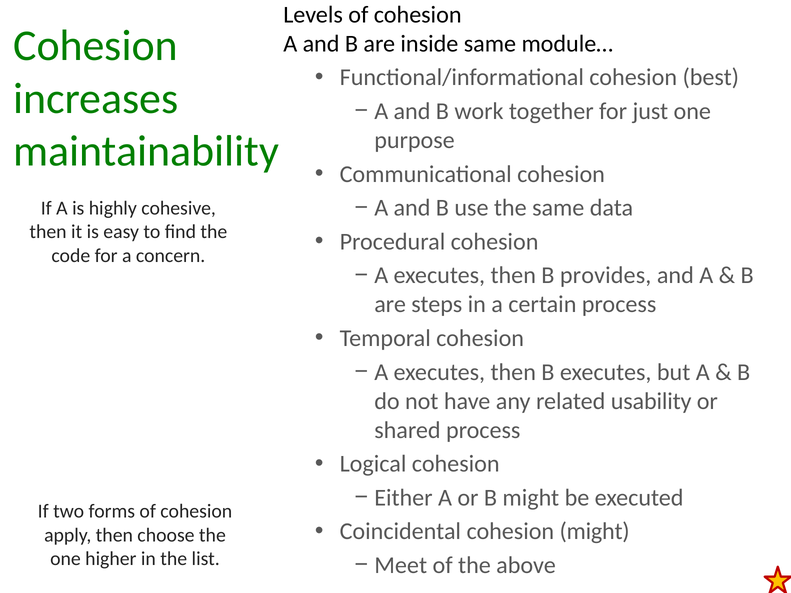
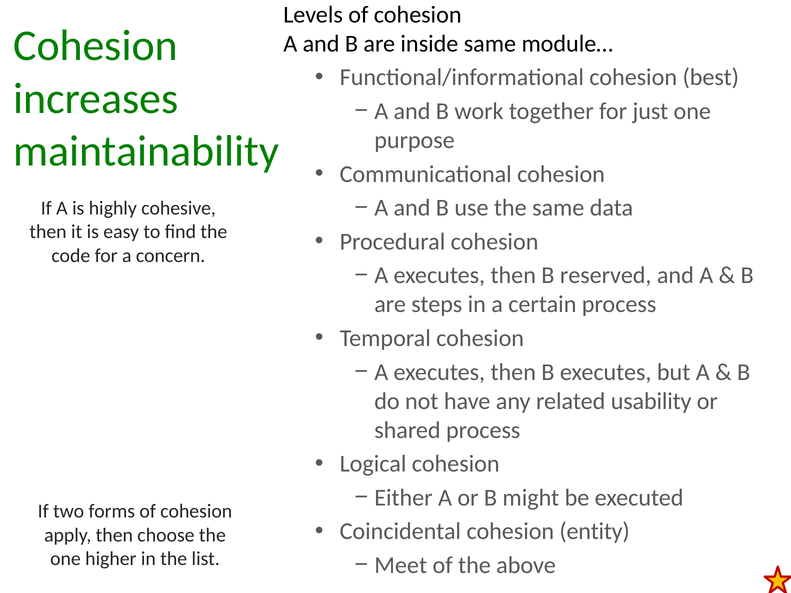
provides: provides -> reserved (606, 276)
cohesion might: might -> entity (595, 532)
